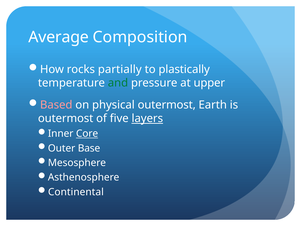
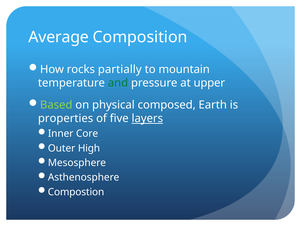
plastically: plastically -> mountain (184, 69)
Based colour: pink -> light green (56, 105)
physical outermost: outermost -> composed (167, 105)
outermost: outermost -> properties (66, 118)
Core underline: present -> none (87, 134)
Base: Base -> High (89, 148)
Continental: Continental -> Compostion (76, 192)
